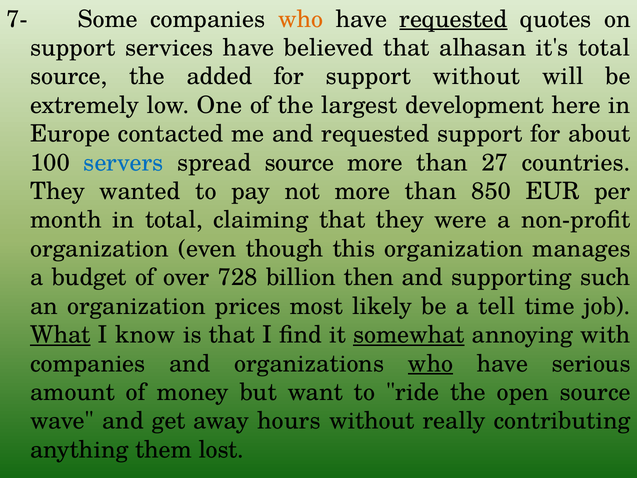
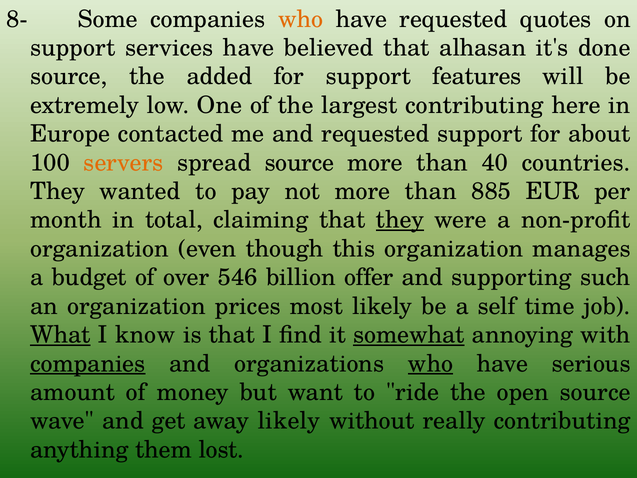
7-: 7- -> 8- (17, 19)
requested underline: present -> none (453, 19)
it's total: total -> done (604, 48)
support without: without -> features (477, 77)
largest development: development -> contributing (474, 105)
servers colour: blue -> orange (124, 163)
27: 27 -> 40 (495, 163)
850: 850 -> 885 (491, 191)
they underline: none -> present (400, 220)
728: 728 -> 546 (238, 277)
then: then -> offer (369, 277)
tell: tell -> self (497, 306)
companies underline: none -> present (88, 363)
away hours: hours -> likely (289, 421)
